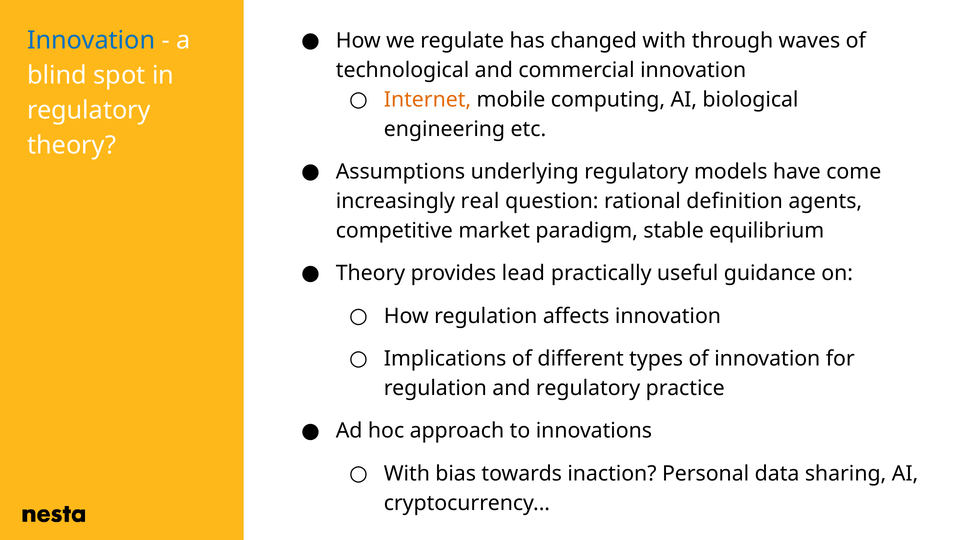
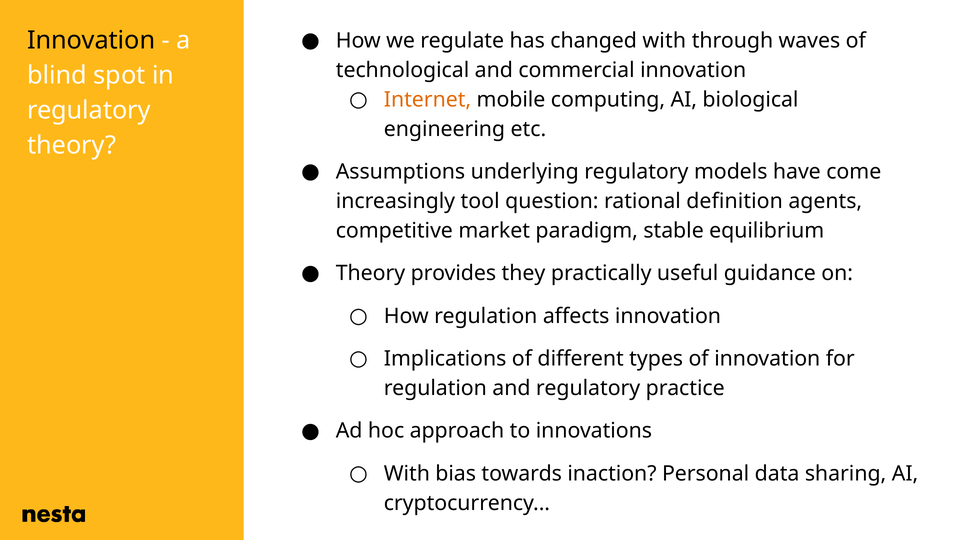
Innovation colour: blue -> black (91, 41)
real: real -> tool (480, 201)
lead: lead -> they (523, 273)
